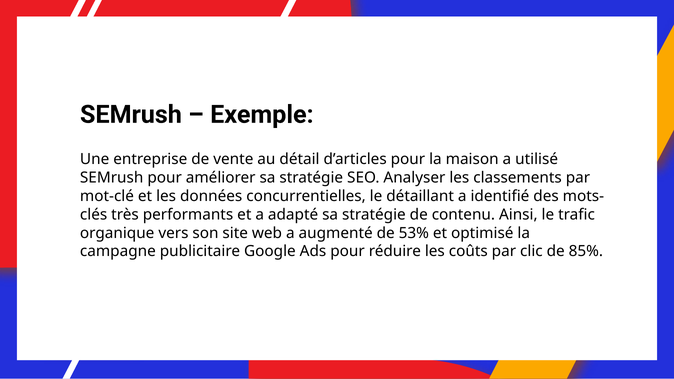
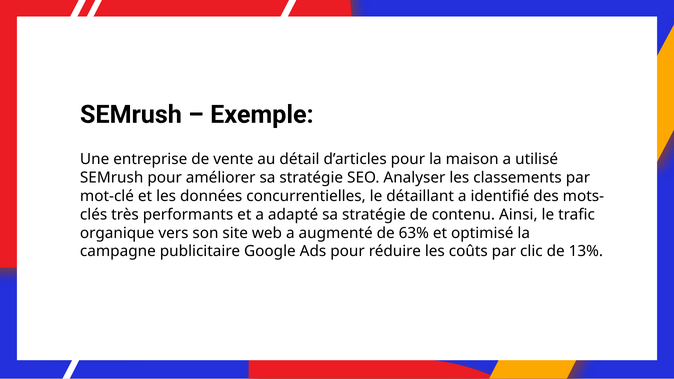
53%: 53% -> 63% (414, 233)
85%: 85% -> 13% (586, 251)
